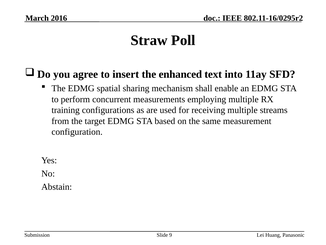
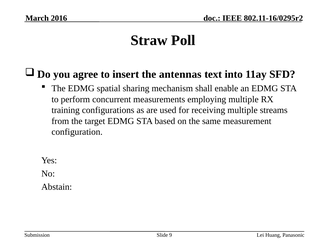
enhanced: enhanced -> antennas (180, 74)
